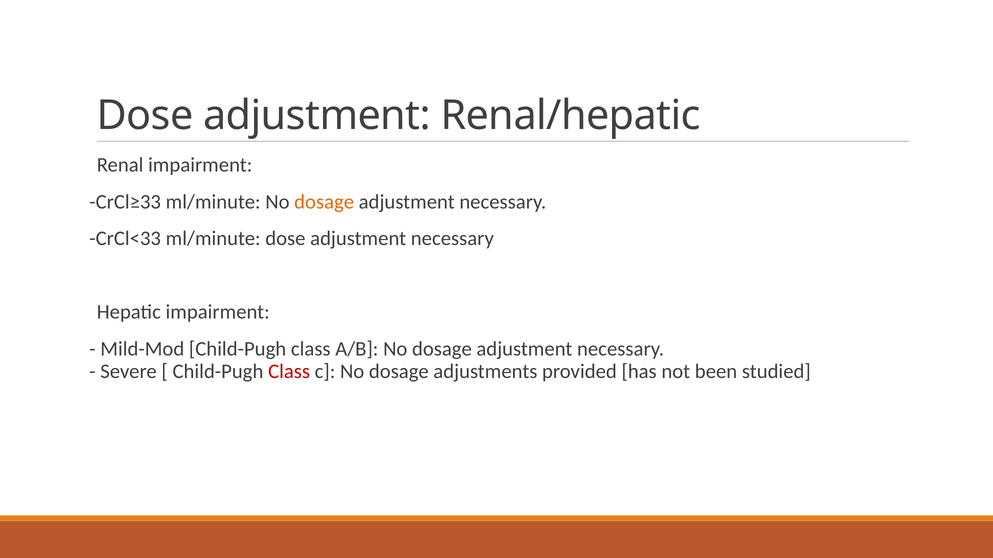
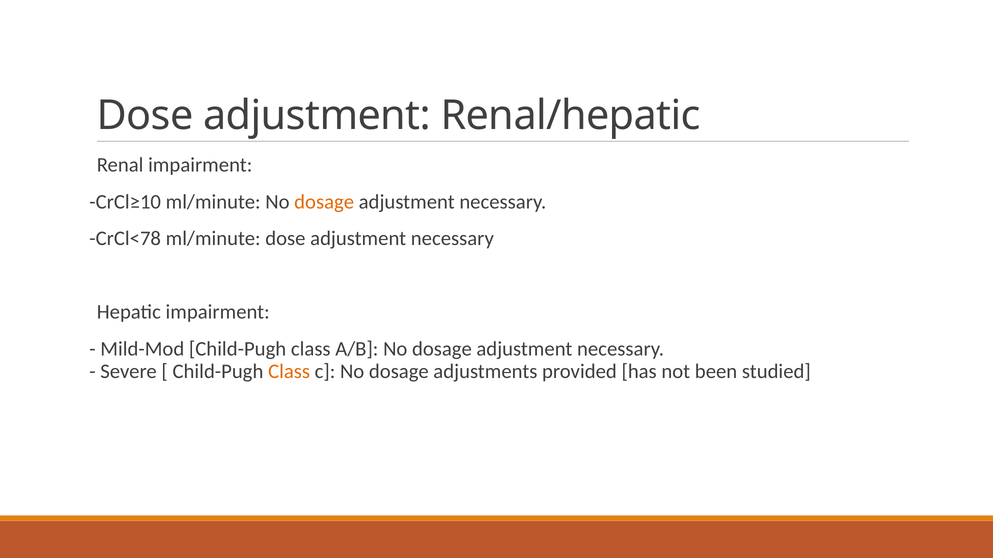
CrCl≥33: CrCl≥33 -> CrCl≥10 (125, 202)
CrCl<33: CrCl<33 -> CrCl<78 (125, 239)
Class colour: red -> orange (289, 372)
